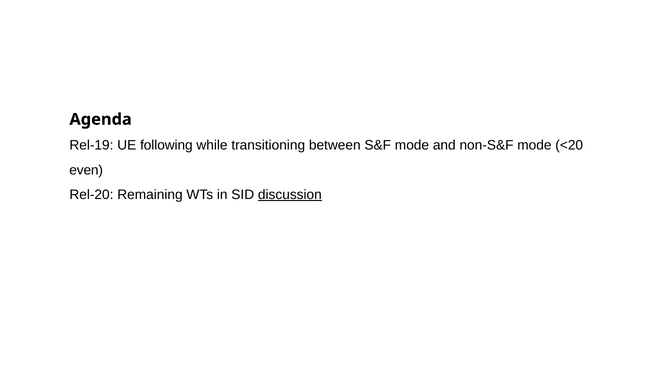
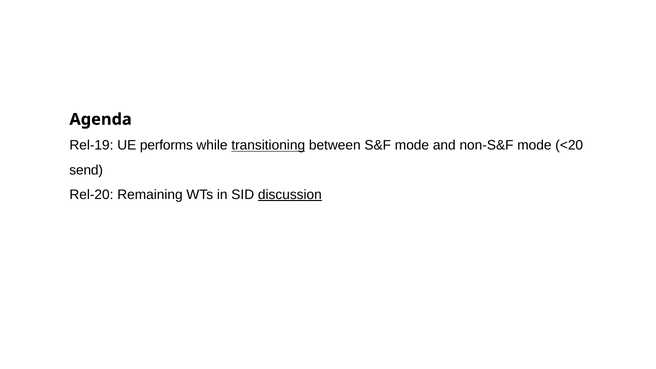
following: following -> performs (166, 145)
transitioning underline: none -> present (268, 145)
even: even -> send (86, 170)
